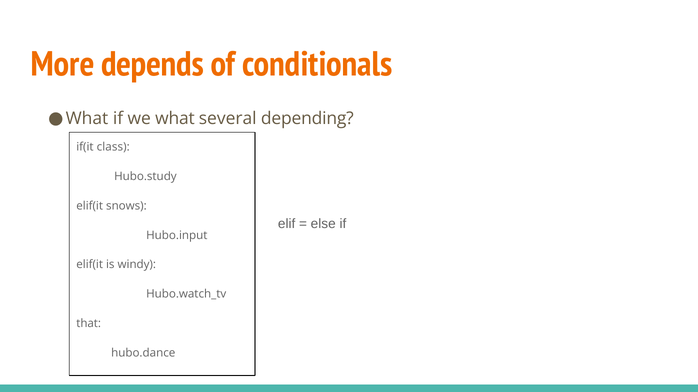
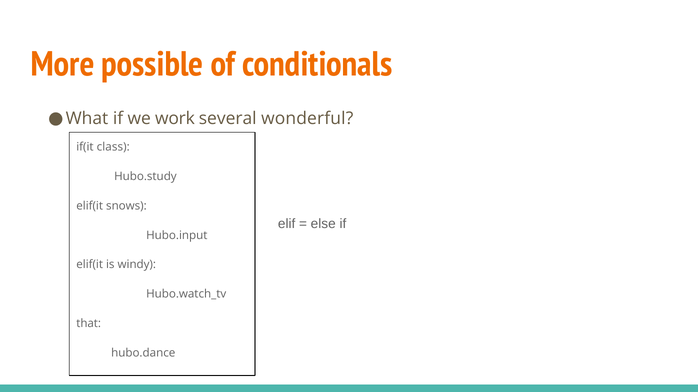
depends: depends -> possible (152, 64)
what: what -> work (175, 118)
depending: depending -> wonderful (307, 118)
